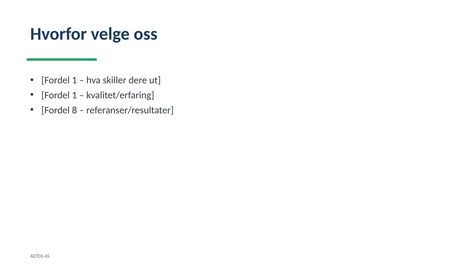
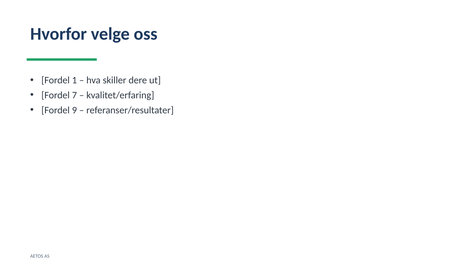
1: 1 -> 7 (74, 95)
8: 8 -> 9 (74, 110)
